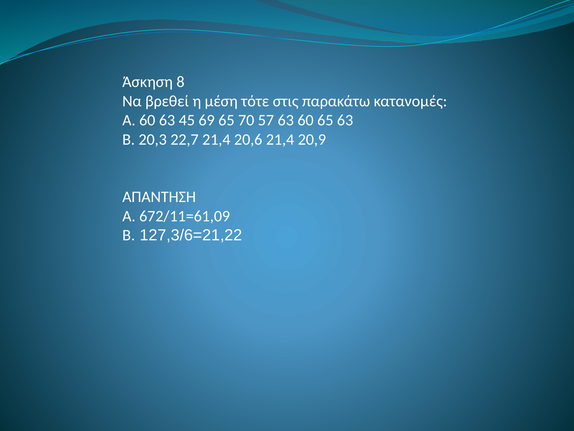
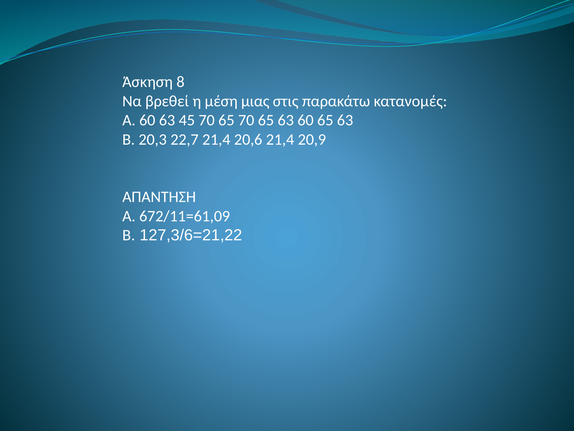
τότε: τότε -> μιας (255, 101)
45 69: 69 -> 70 (207, 120)
65 70 57: 57 -> 65 (266, 120)
